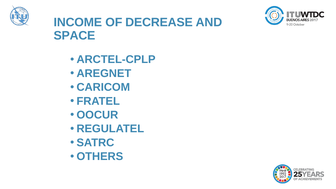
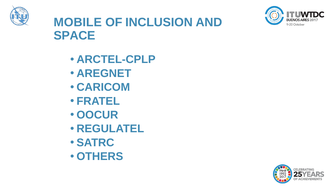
INCOME: INCOME -> MOBILE (78, 22)
DECREASE: DECREASE -> INCLUSION (159, 22)
